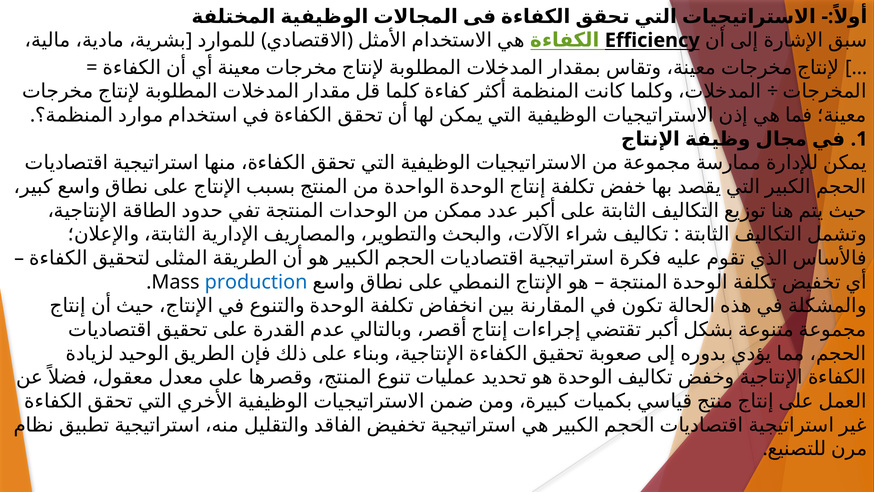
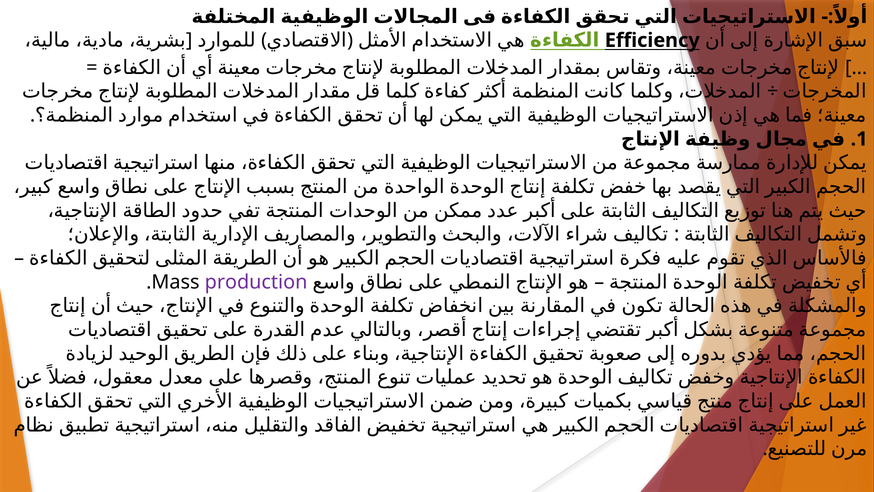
production colour: blue -> purple (256, 282)
